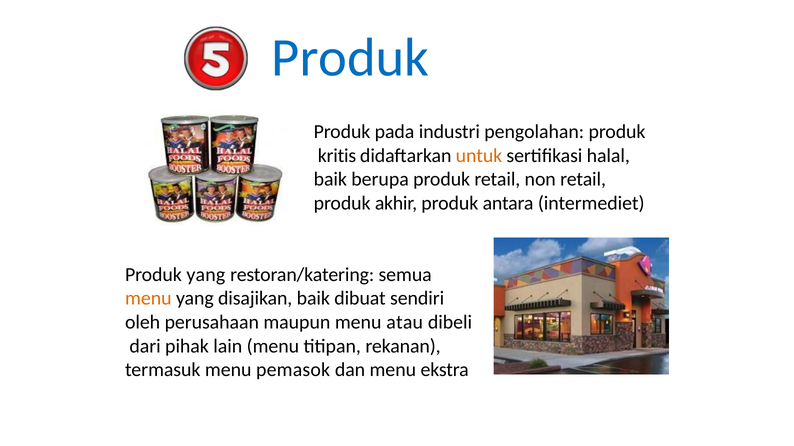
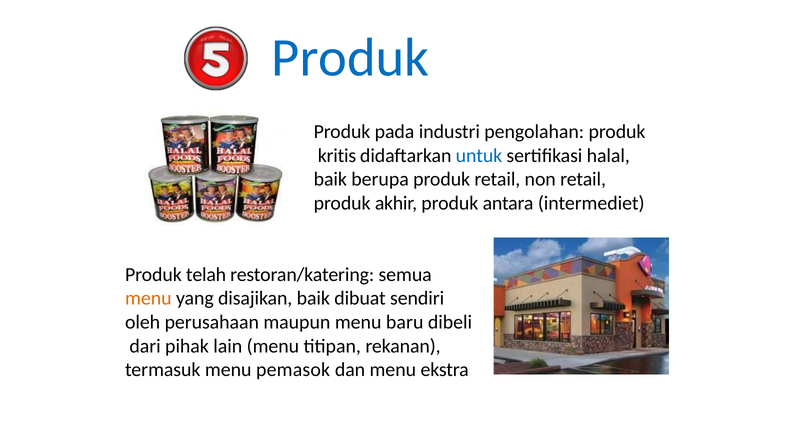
untuk colour: orange -> blue (479, 156)
Produk yang: yang -> telah (206, 275)
atau: atau -> baru (405, 323)
